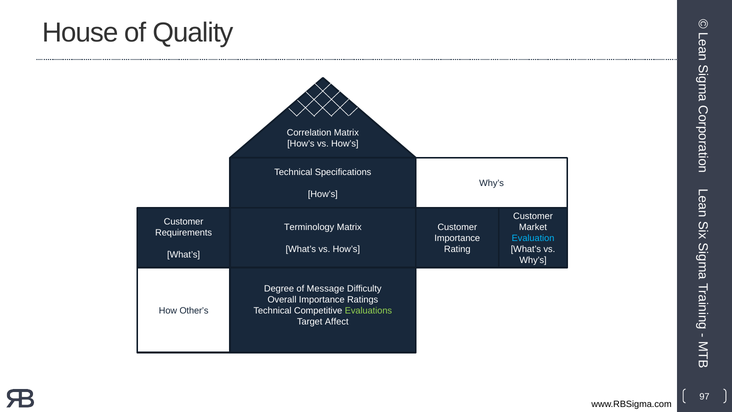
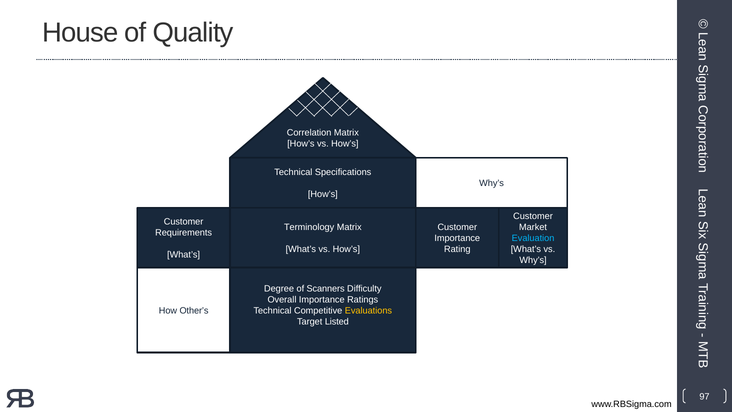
Message: Message -> Scanners (326, 289)
Evaluations colour: light green -> yellow (368, 310)
Affect: Affect -> Listed (337, 321)
